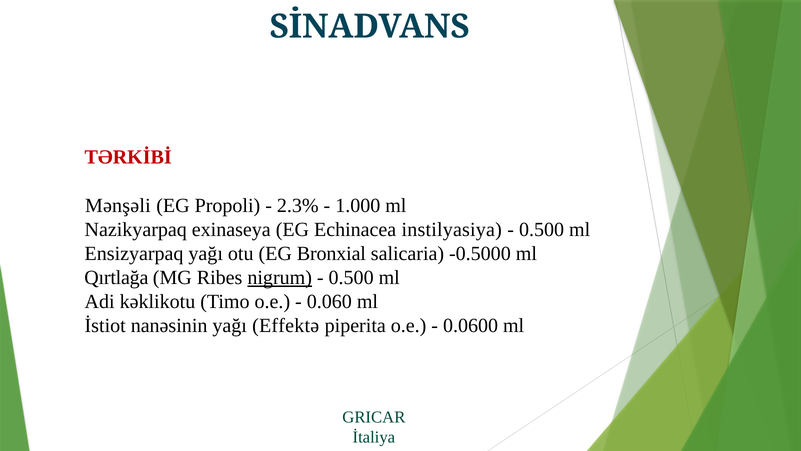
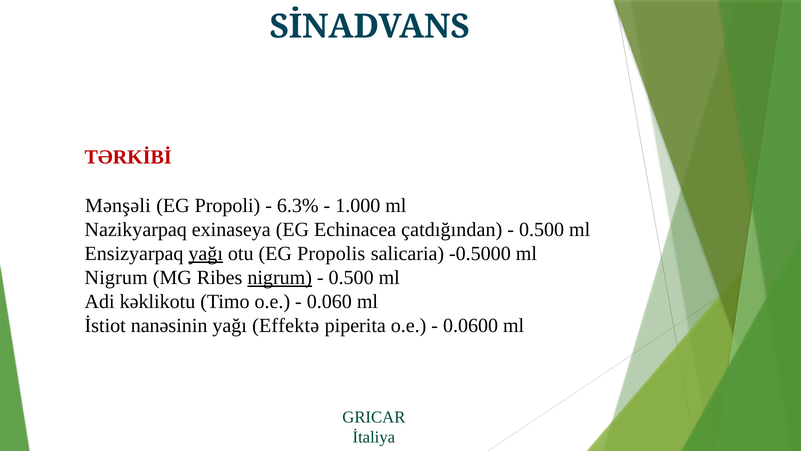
2.3%: 2.3% -> 6.3% (298, 205)
instilyasiya: instilyasiya -> çatdığından (452, 229)
yağı underline: none -> present (206, 253)
Bronxial: Bronxial -> Propolis (331, 253)
Qırtlağa: Qırtlağa -> Nigrum (116, 277)
